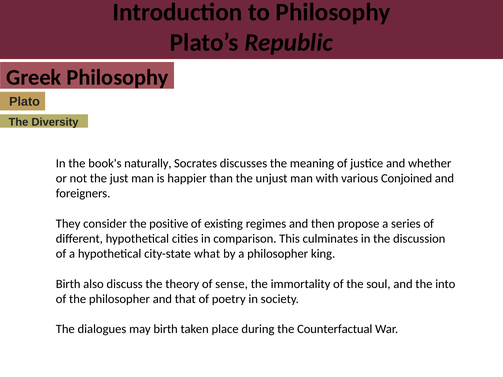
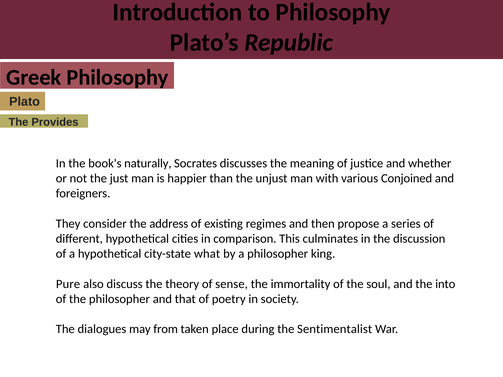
Diversity: Diversity -> Provides (55, 122)
positive: positive -> address (169, 224)
Birth: Birth -> Pure (68, 284)
may birth: birth -> from (166, 329)
Counterfactual: Counterfactual -> Sentimentalist (335, 329)
